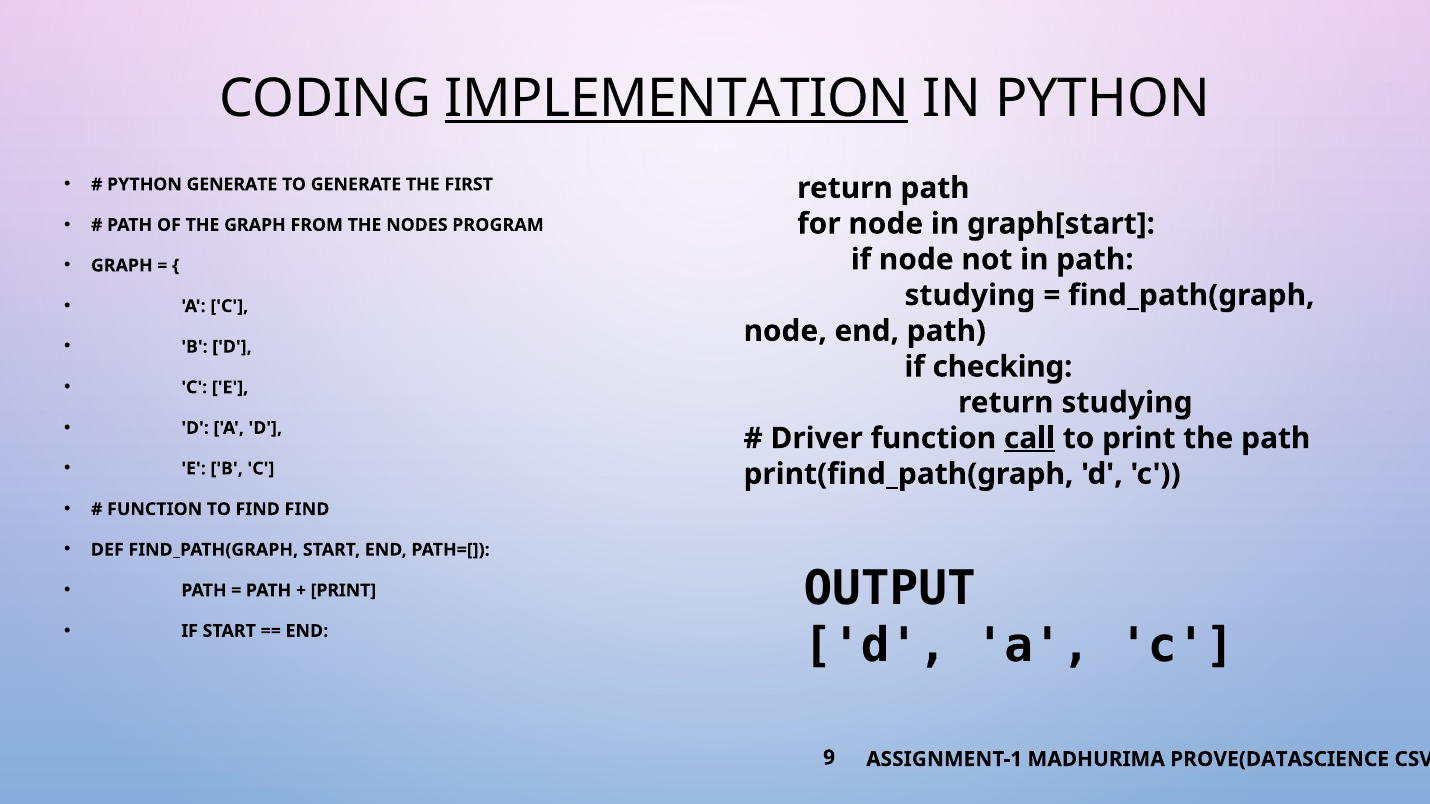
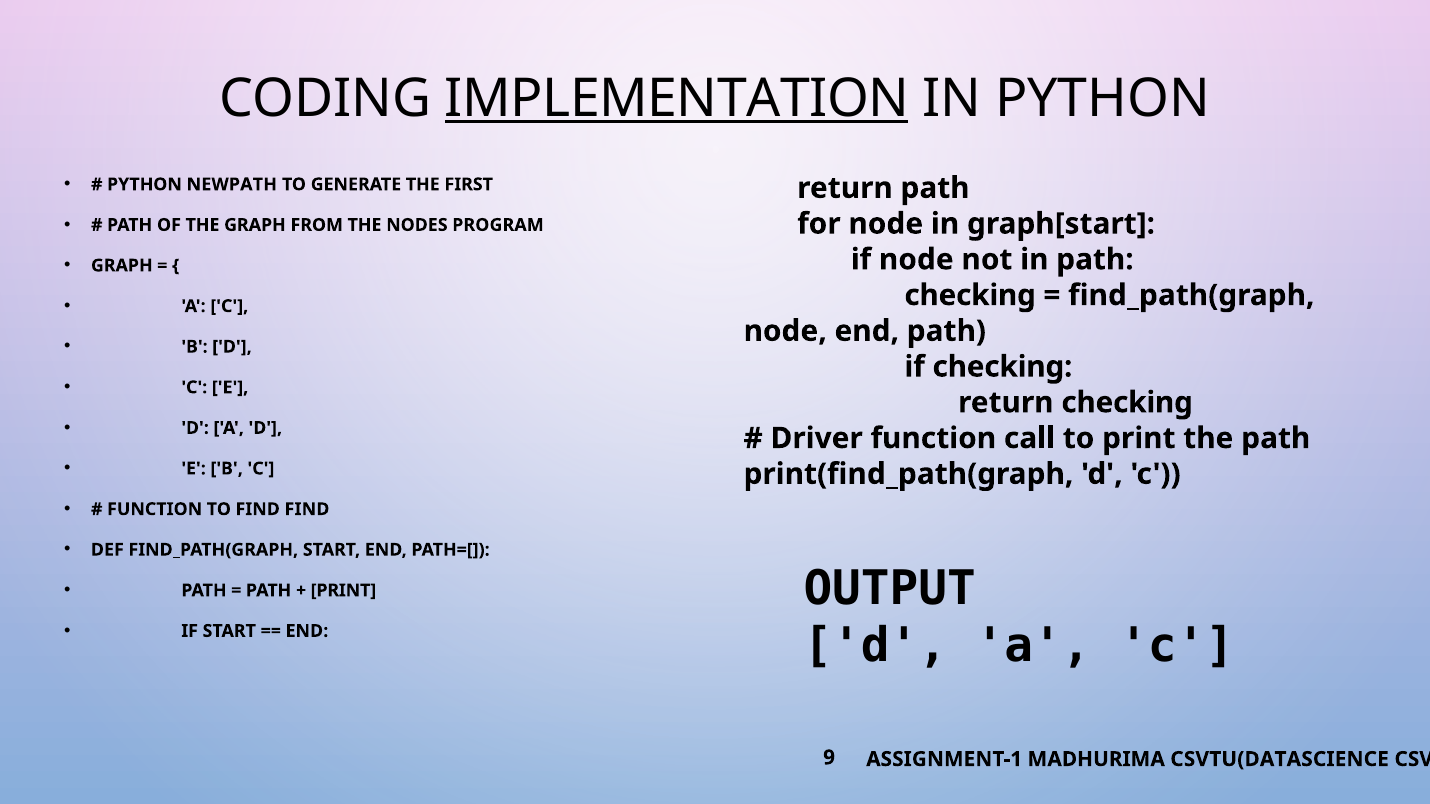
PYTHON GENERATE: GENERATE -> NEWPATH (232, 184)
studying: studying -> checking (970, 295)
return studying: studying -> checking (1127, 403)
call underline: present -> none (1029, 438)
PROVE(DATASCIENCE: PROVE(DATASCIENCE -> CSVTU(DATASCIENCE (1280, 760)
